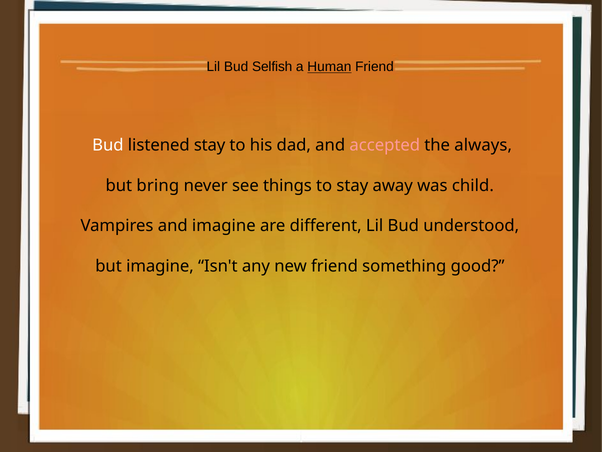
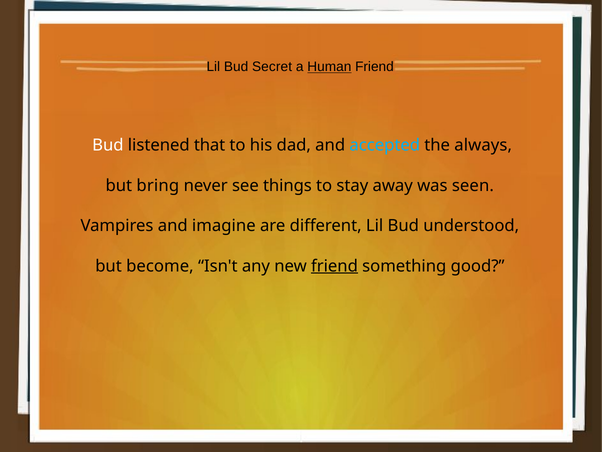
Selfish: Selfish -> Secret (272, 67)
listened stay: stay -> that (210, 145)
accepted colour: pink -> light blue (385, 145)
child: child -> seen (473, 186)
but imagine: imagine -> become (160, 266)
friend underline: none -> present (334, 266)
